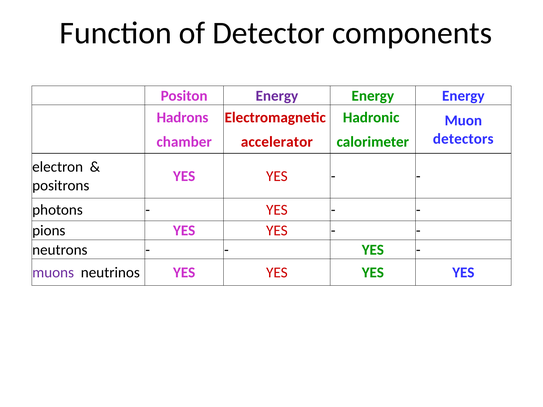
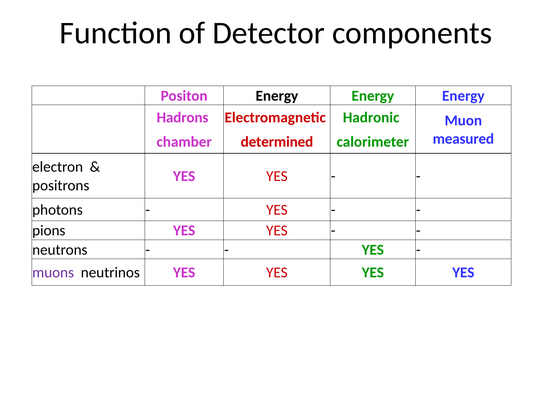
Energy colour: purple -> black (277, 96)
detectors: detectors -> measured (463, 139)
accelerator: accelerator -> determined (277, 142)
